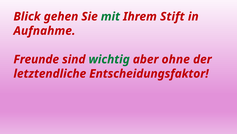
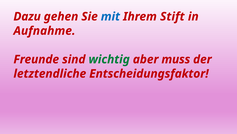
Blick: Blick -> Dazu (27, 16)
mit colour: green -> blue (110, 16)
ohne: ohne -> muss (176, 59)
